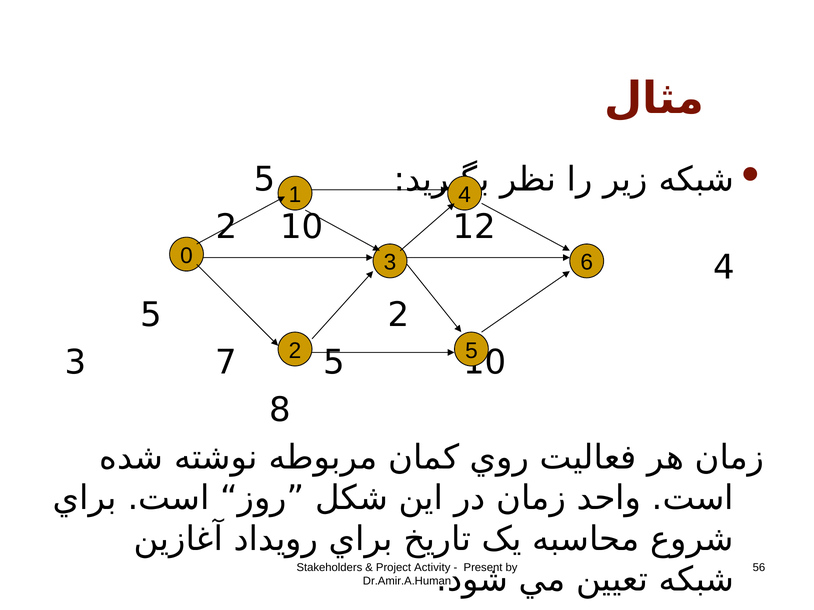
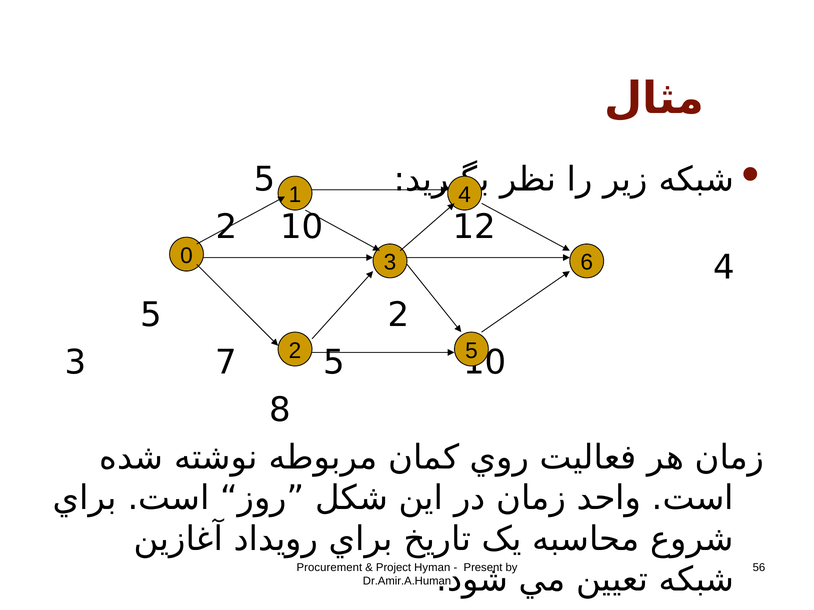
Stakeholders: Stakeholders -> Procurement (329, 568)
Activity: Activity -> Hyman (432, 568)
